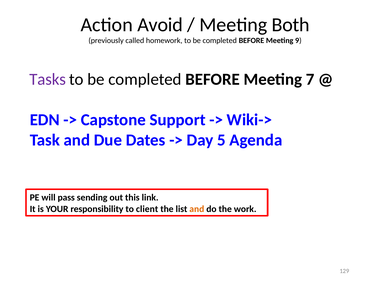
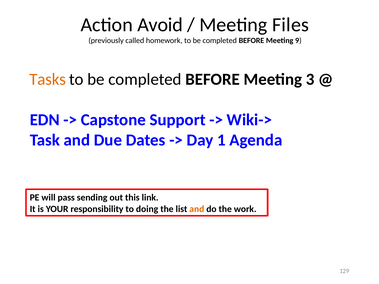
Both: Both -> Files (291, 25)
Tasks colour: purple -> orange (48, 79)
7: 7 -> 3 (310, 79)
5: 5 -> 1 (221, 140)
client: client -> doing (147, 209)
